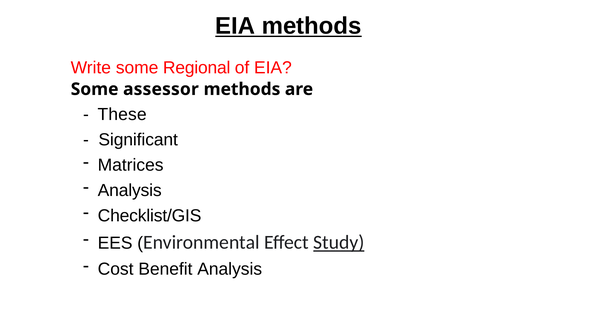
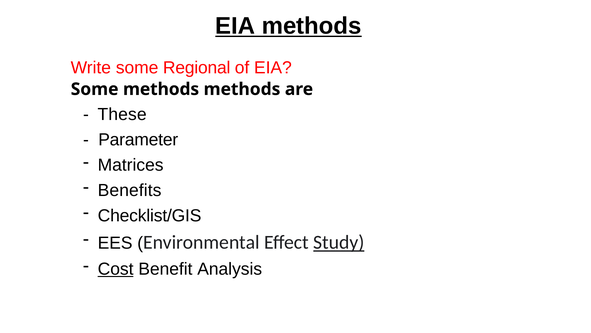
Some assessor: assessor -> methods (161, 89)
Significant: Significant -> Parameter (138, 140)
Analysis: Analysis -> Benefits (130, 190)
Cost underline: none -> present (116, 268)
